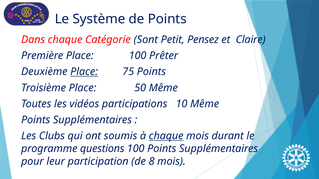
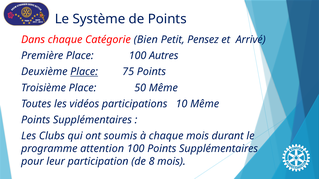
Sont: Sont -> Bien (146, 40)
Claire: Claire -> Arrivé (251, 40)
Prêter: Prêter -> Autres (164, 56)
chaque underline: present -> none (166, 136)
questions: questions -> attention (102, 149)
